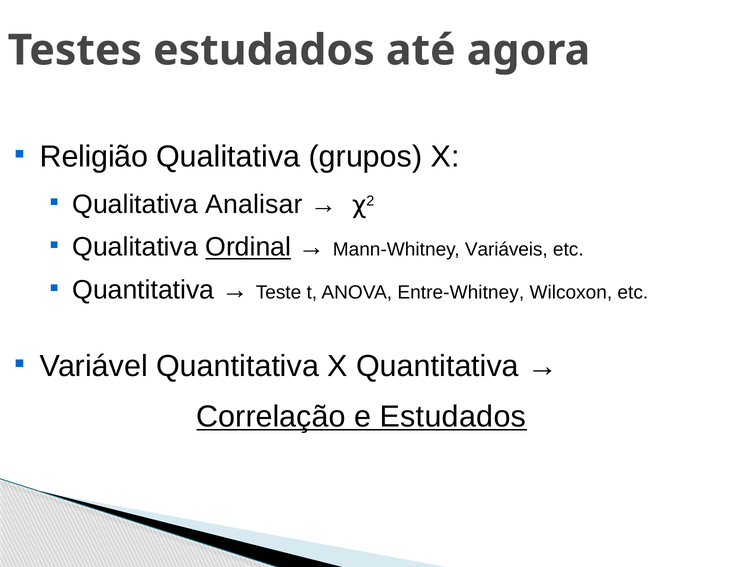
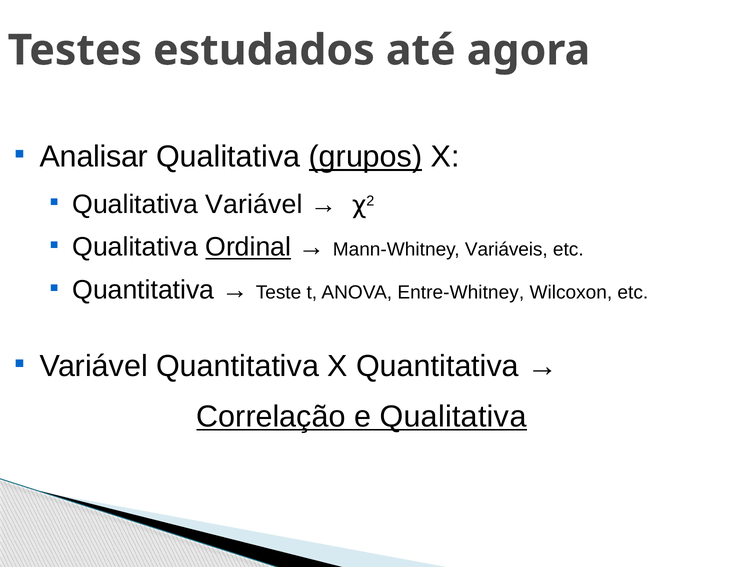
Religião: Religião -> Analisar (94, 157)
grupos underline: none -> present (366, 157)
Qualitativa Analisar: Analisar -> Variável (254, 204)
e Estudados: Estudados -> Qualitativa (453, 416)
